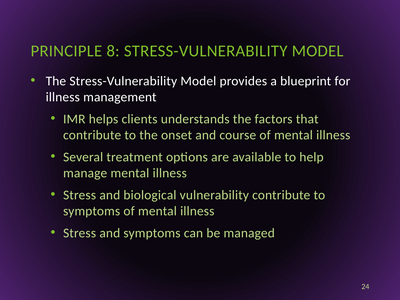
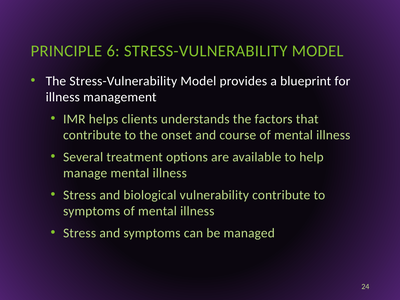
8: 8 -> 6 (113, 51)
